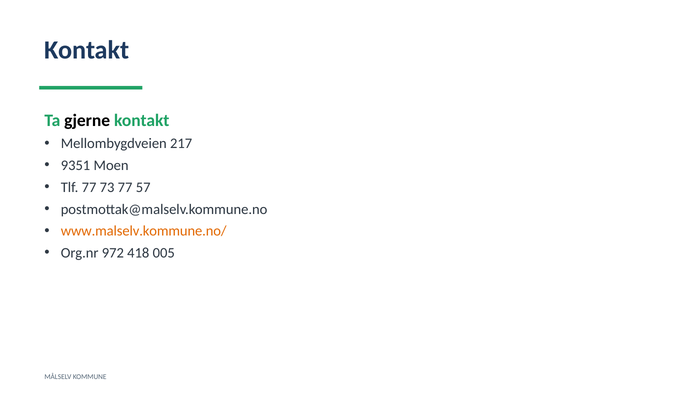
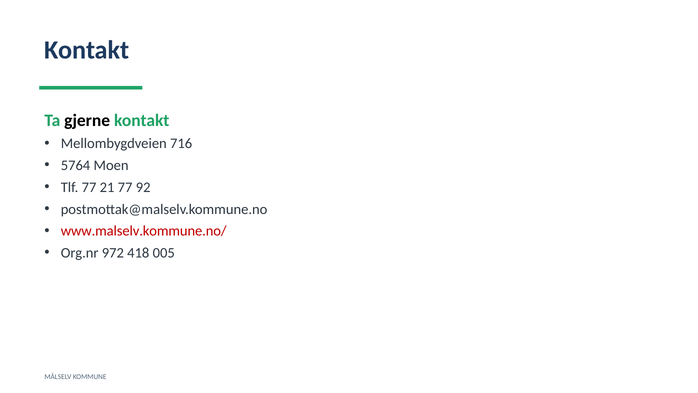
217: 217 -> 716 (181, 144)
9351: 9351 -> 5764 (76, 165)
73: 73 -> 21 (107, 187)
57: 57 -> 92 (143, 187)
www.malselv.kommune.no/ colour: orange -> red (144, 231)
